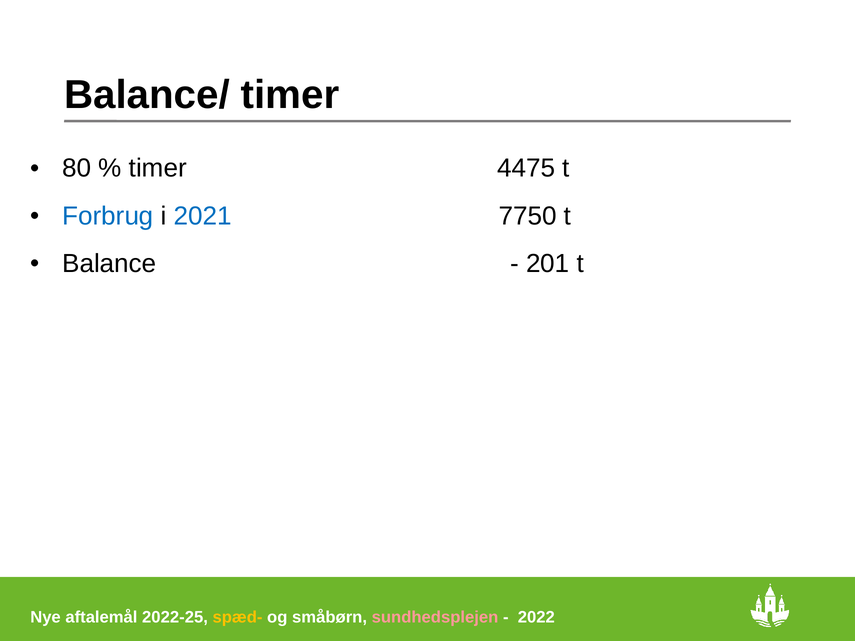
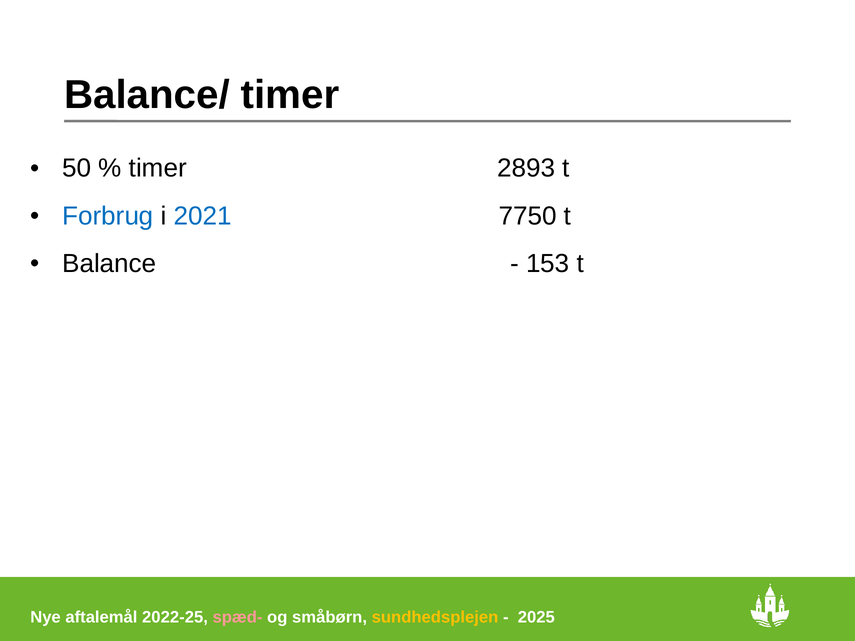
80: 80 -> 50 (77, 168)
4475: 4475 -> 2893 (526, 168)
201: 201 -> 153 (548, 263)
spæd- colour: yellow -> pink (237, 617)
sundhedsplejen colour: pink -> yellow (435, 617)
2022: 2022 -> 2025 (536, 617)
